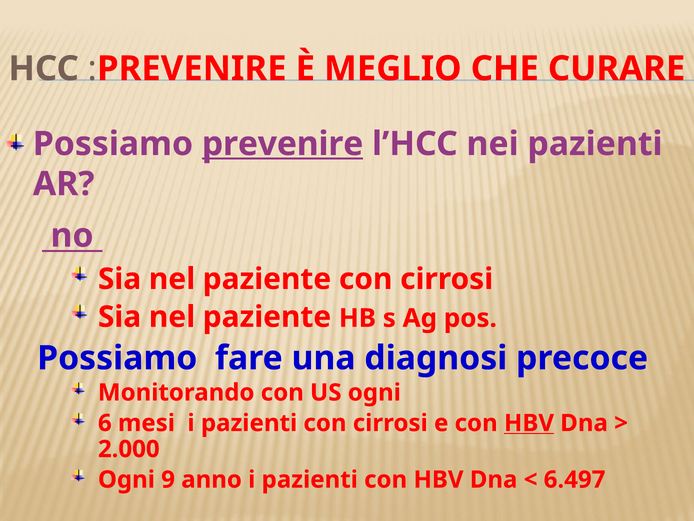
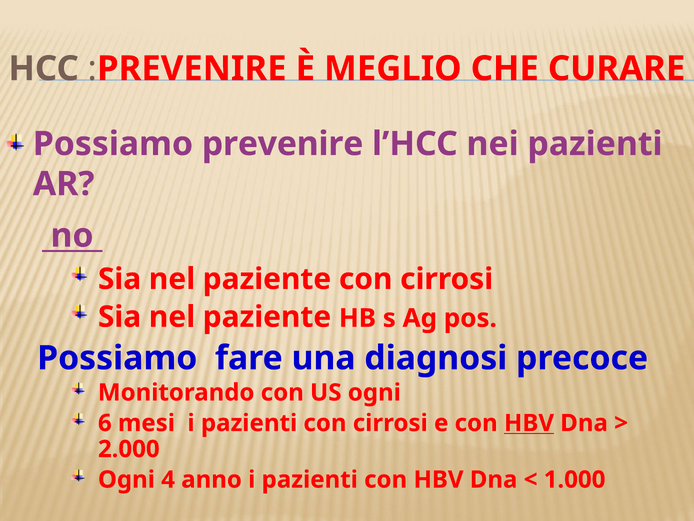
prevenire underline: present -> none (283, 144)
9: 9 -> 4 (168, 479)
6.497: 6.497 -> 1.000 (575, 479)
